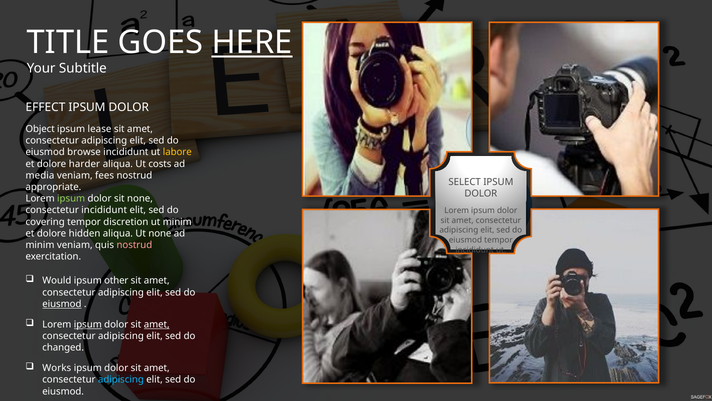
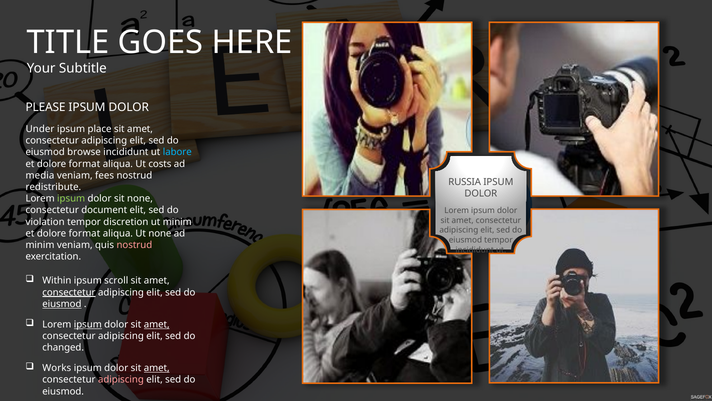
HERE underline: present -> none (252, 42)
EFFECT: EFFECT -> PLEASE (46, 107)
Object: Object -> Under (40, 129)
lease: lease -> place (100, 129)
labore colour: yellow -> light blue (177, 152)
harder: harder -> format (84, 164)
SELECT: SELECT -> RUSSIA (465, 182)
appropriate: appropriate -> redistribute (53, 187)
consectetur incididunt: incididunt -> document (104, 210)
covering: covering -> violation (45, 222)
hidden: hidden -> format (84, 233)
Would: Would -> Within (57, 280)
other: other -> scroll (116, 280)
consectetur underline: none -> present (69, 292)
amet underline: none -> present (157, 368)
adipiscing colour: light blue -> pink (121, 379)
